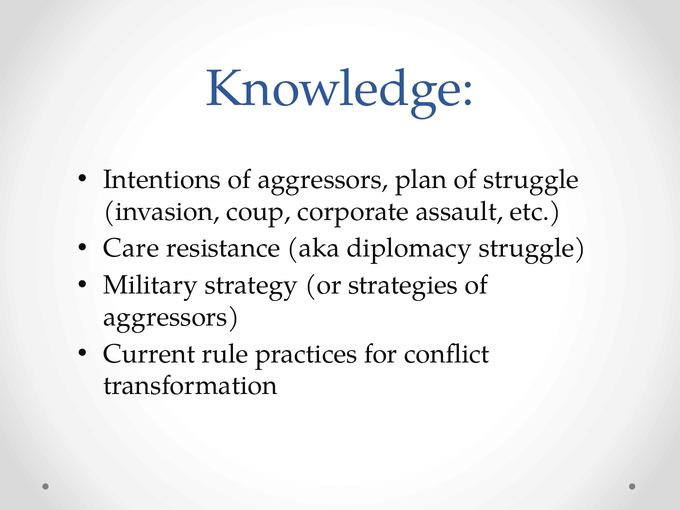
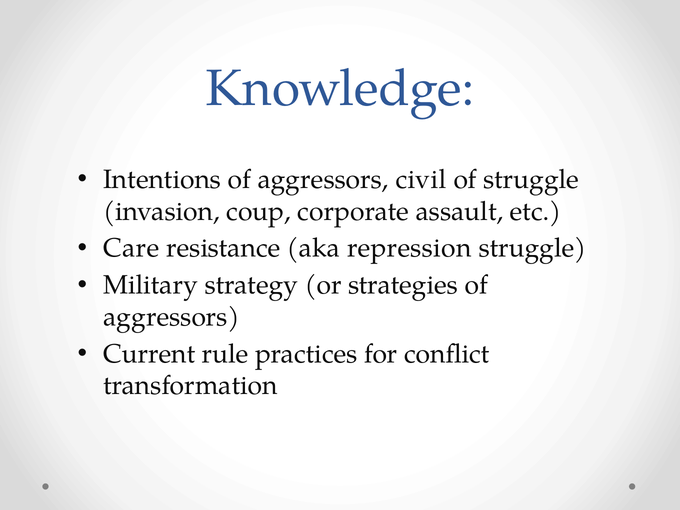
plan: plan -> civil (421, 180)
diplomacy: diplomacy -> repression (409, 248)
